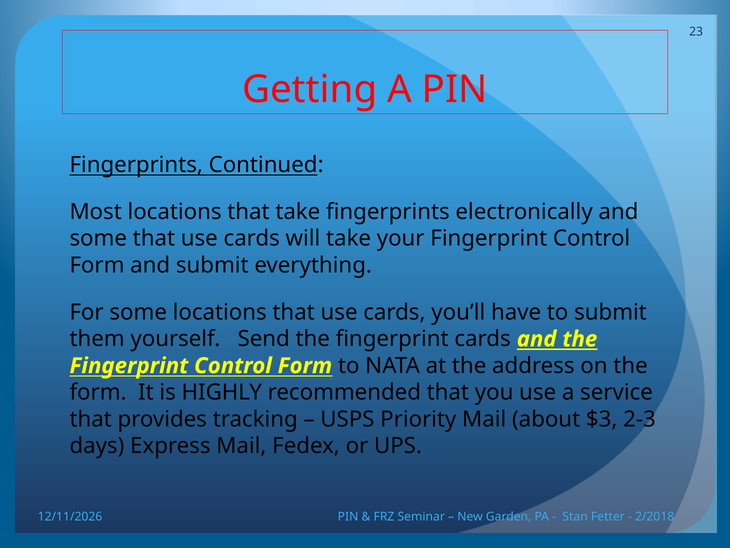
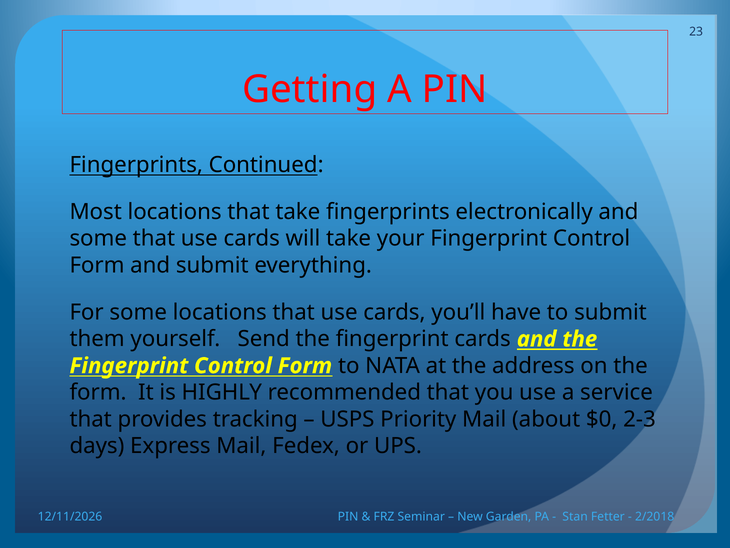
$3: $3 -> $0 (602, 419)
